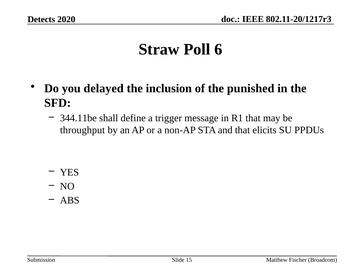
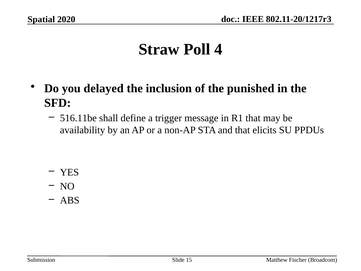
Detects: Detects -> Spatial (41, 19)
6: 6 -> 4 (218, 49)
344.11be: 344.11be -> 516.11be (78, 118)
throughput: throughput -> availability (83, 130)
